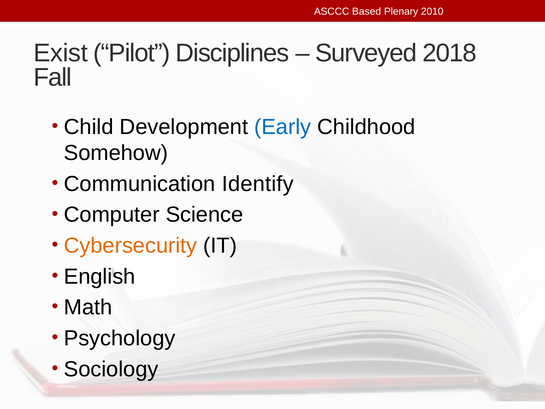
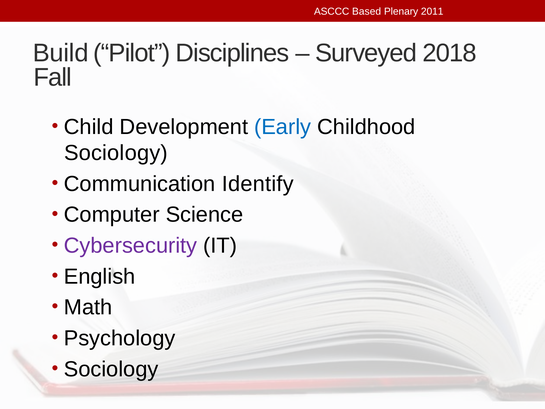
2010: 2010 -> 2011 (432, 12)
Exist: Exist -> Build (61, 53)
Somehow: Somehow -> Sociology (116, 153)
Cybersecurity colour: orange -> purple (131, 246)
